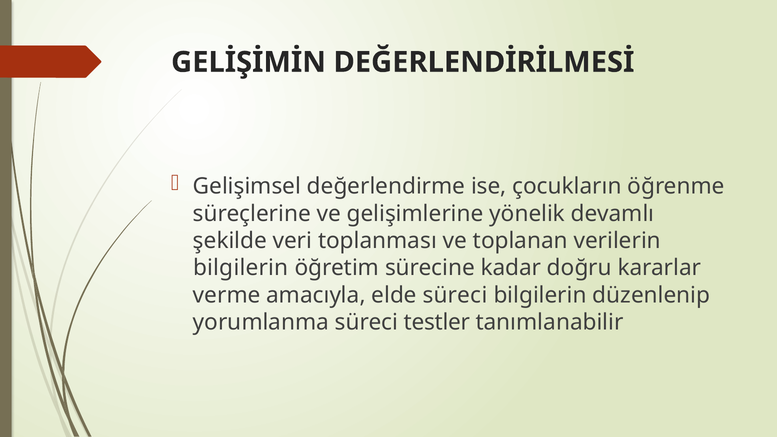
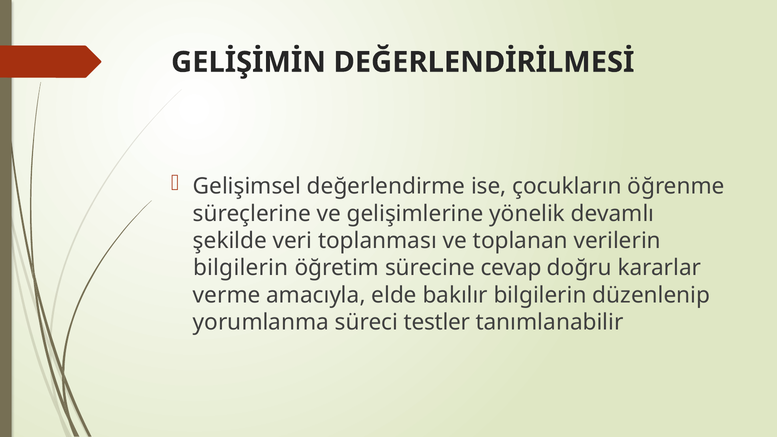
kadar: kadar -> cevap (511, 268)
elde süreci: süreci -> bakılır (455, 295)
